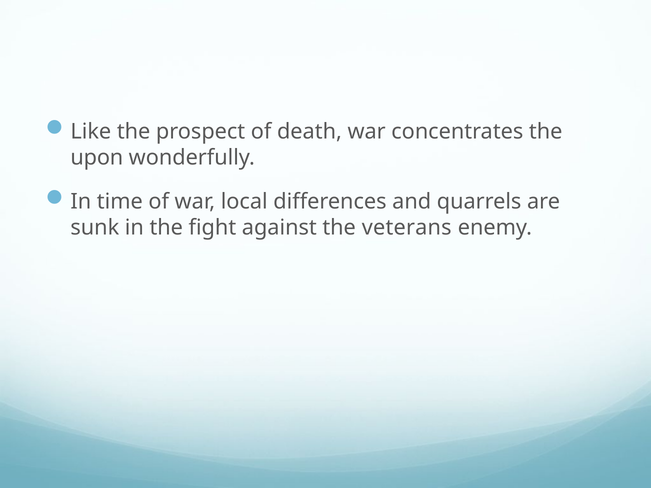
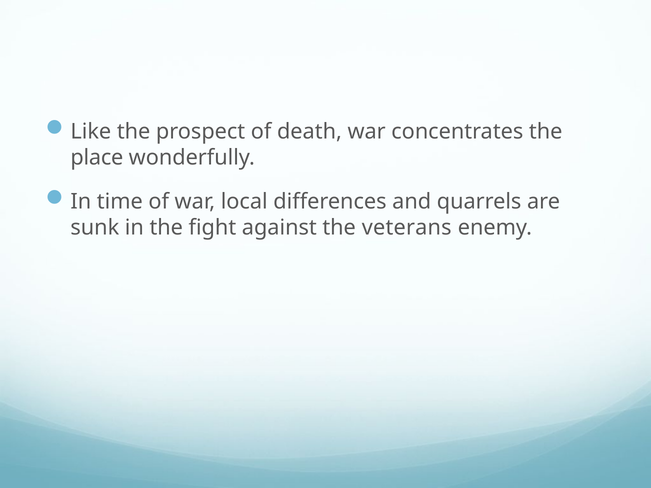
upon: upon -> place (97, 158)
